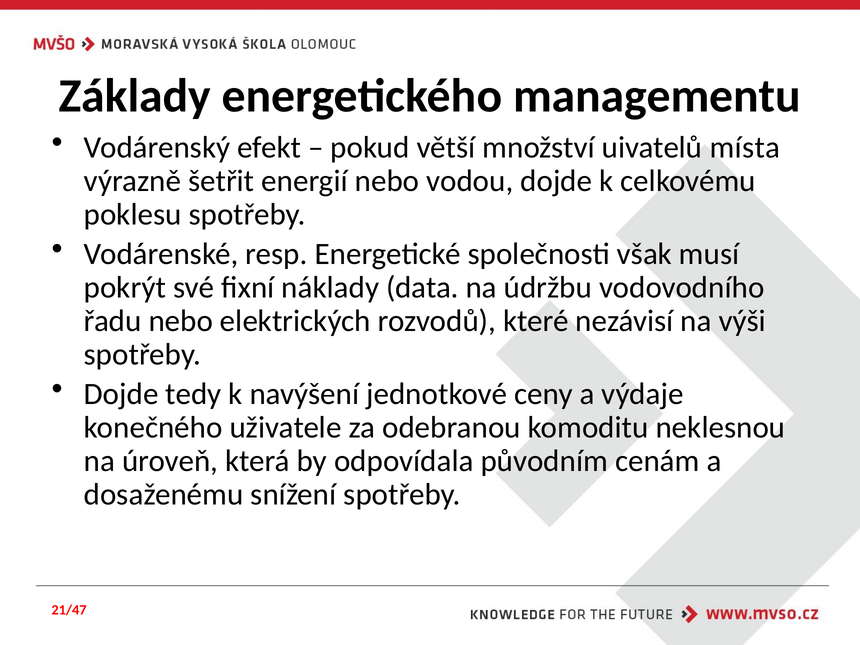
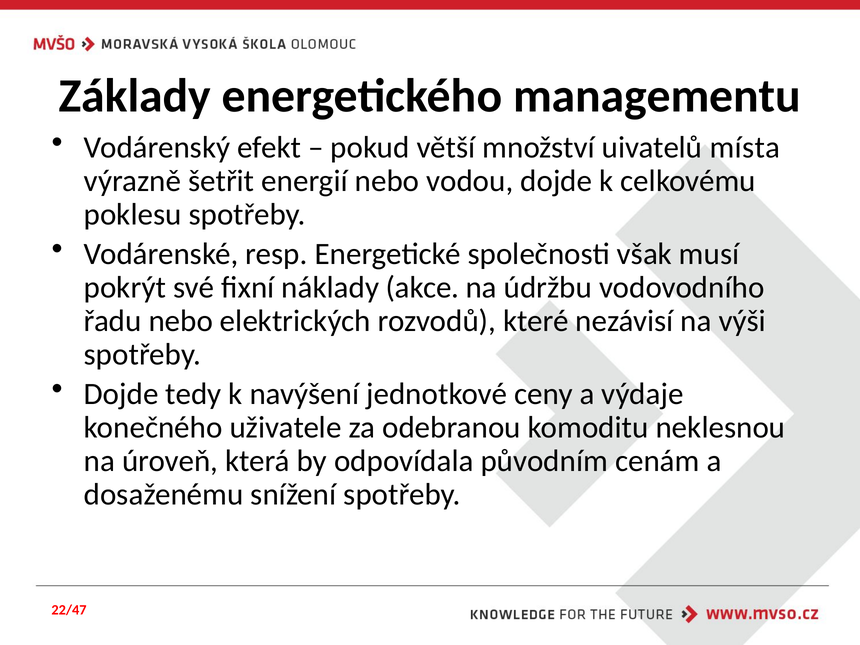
data: data -> akce (422, 287)
21/47: 21/47 -> 22/47 (69, 610)
